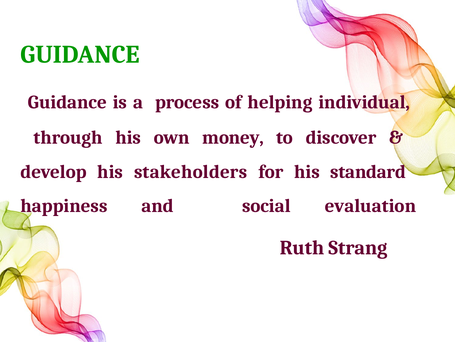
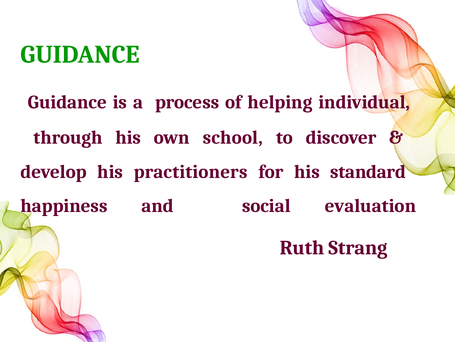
money: money -> school (233, 137)
stakeholders: stakeholders -> practitioners (191, 171)
